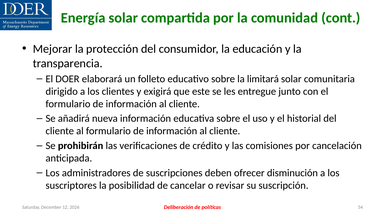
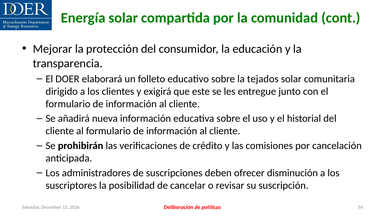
limitará: limitará -> tejados (263, 79)
